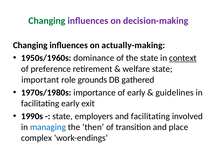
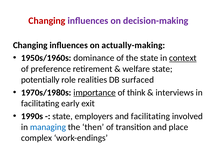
Changing colour: green -> red (47, 21)
important: important -> potentially (40, 80)
grounds: grounds -> realities (92, 80)
gathered: gathered -> surfaced (138, 80)
importance underline: none -> present (95, 92)
of early: early -> think (136, 92)
guidelines: guidelines -> interviews (175, 92)
